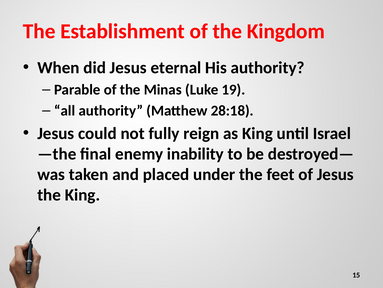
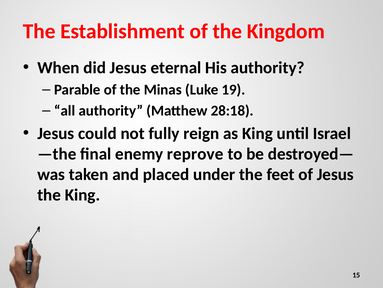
inability: inability -> reprove (195, 154)
